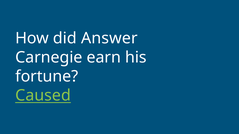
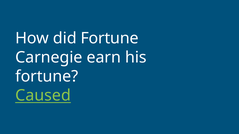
did Answer: Answer -> Fortune (110, 38)
